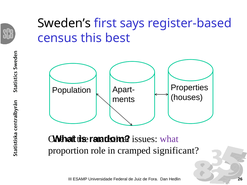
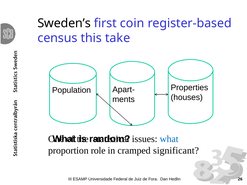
says: says -> coin (132, 23)
best: best -> take (118, 38)
what colour: purple -> blue (169, 139)
